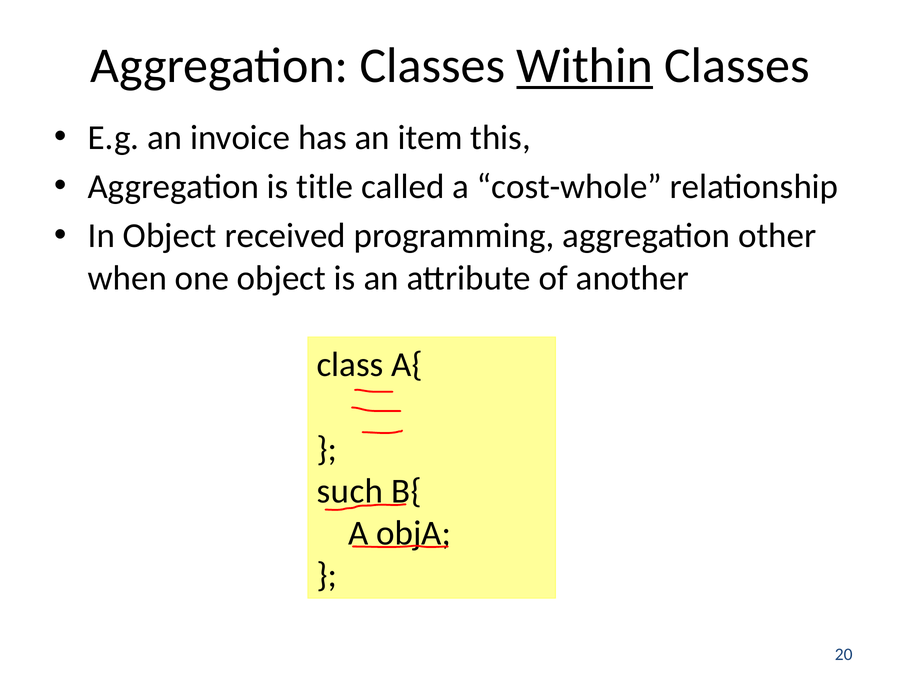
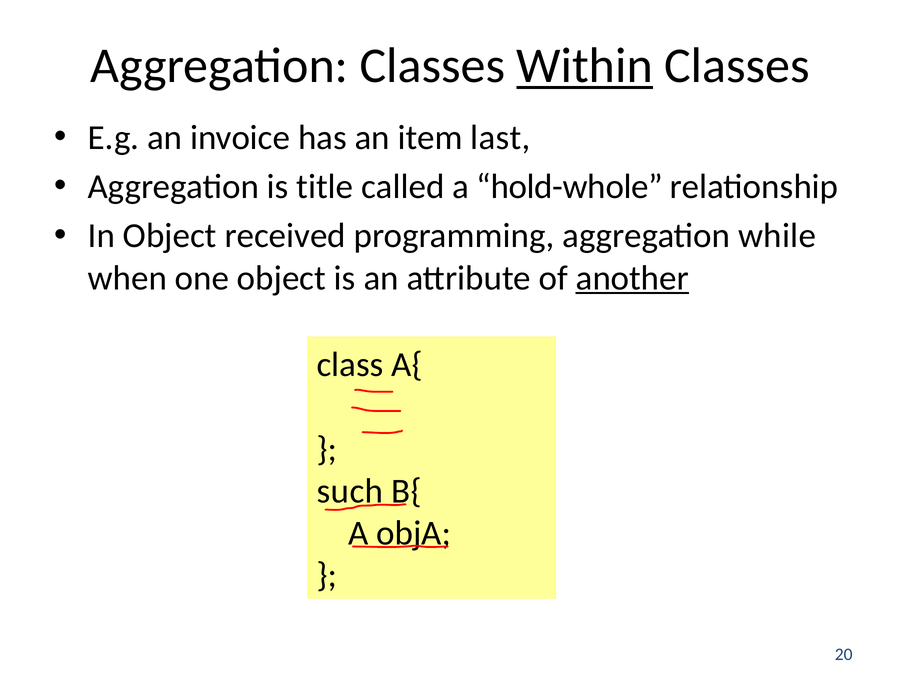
this: this -> last (500, 138)
cost-whole: cost-whole -> hold-whole (570, 187)
other: other -> while (777, 236)
another underline: none -> present (632, 278)
